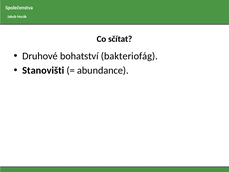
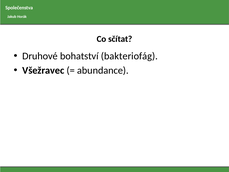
Stanovišti: Stanovišti -> Všežravec (43, 70)
